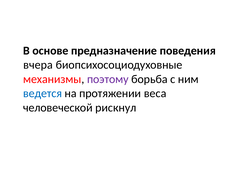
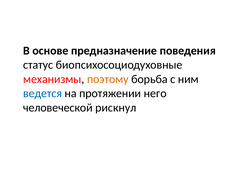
вчера: вчера -> статус (38, 65)
поэтому colour: purple -> orange (108, 79)
веса: веса -> него (155, 93)
